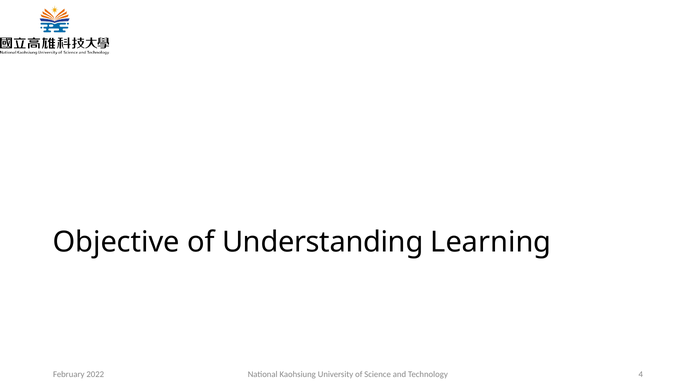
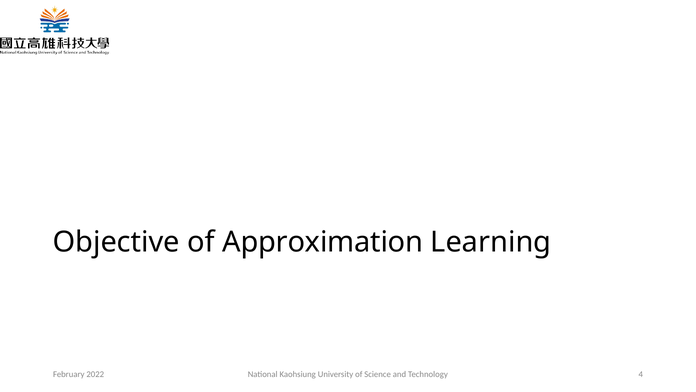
Understanding: Understanding -> Approximation (323, 242)
